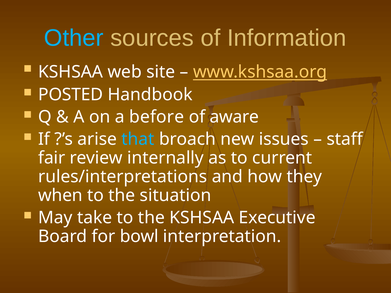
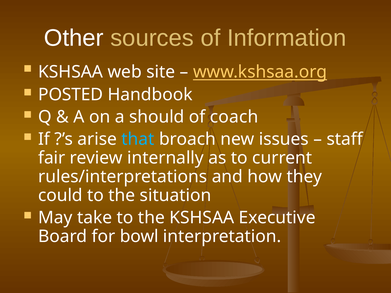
Other colour: light blue -> white (74, 38)
before: before -> should (157, 117)
aware: aware -> coach (234, 117)
when: when -> could (60, 196)
